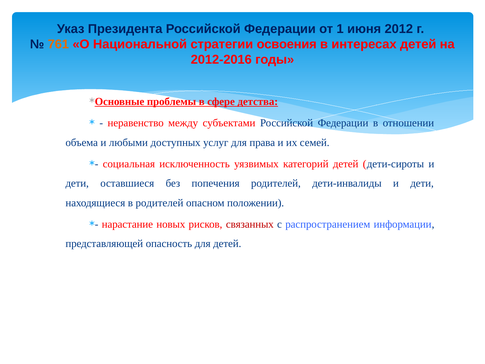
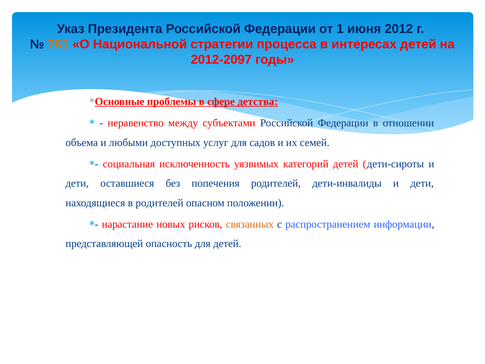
освоения: освоения -> процесса (287, 44)
2012-2016: 2012-2016 -> 2012-2097 (221, 60)
права: права -> садов (262, 142)
связанных colour: red -> orange (250, 224)
